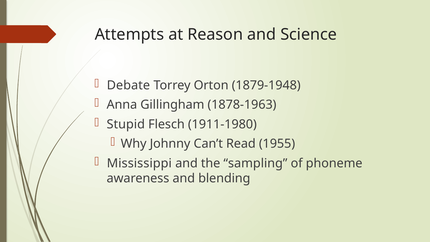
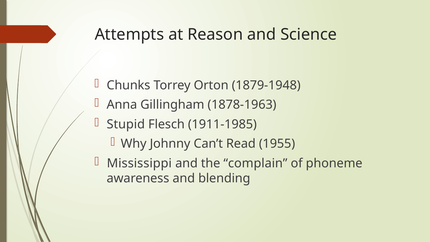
Debate: Debate -> Chunks (128, 85)
1911-1980: 1911-1980 -> 1911-1985 (222, 124)
sampling: sampling -> complain (255, 163)
